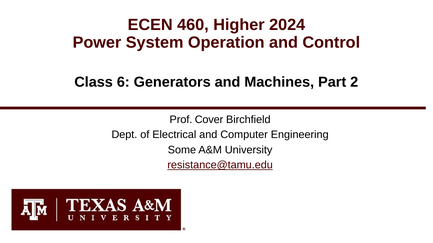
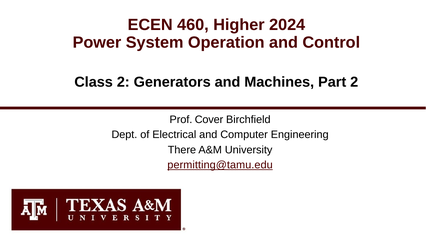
Class 6: 6 -> 2 (123, 82)
Some: Some -> There (182, 150)
resistance@tamu.edu: resistance@tamu.edu -> permitting@tamu.edu (220, 165)
